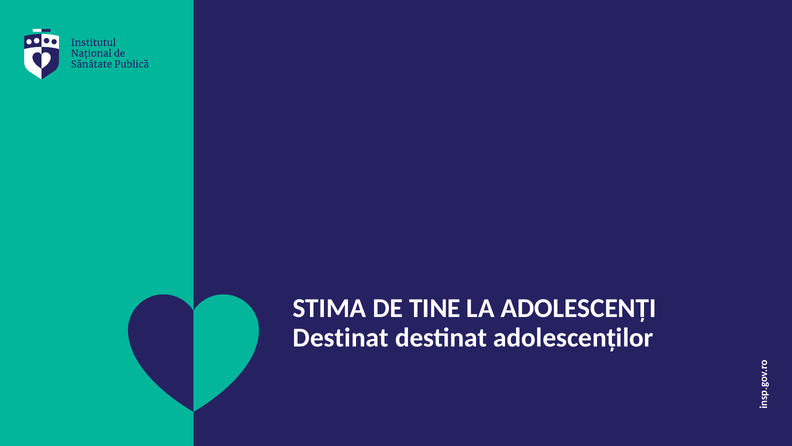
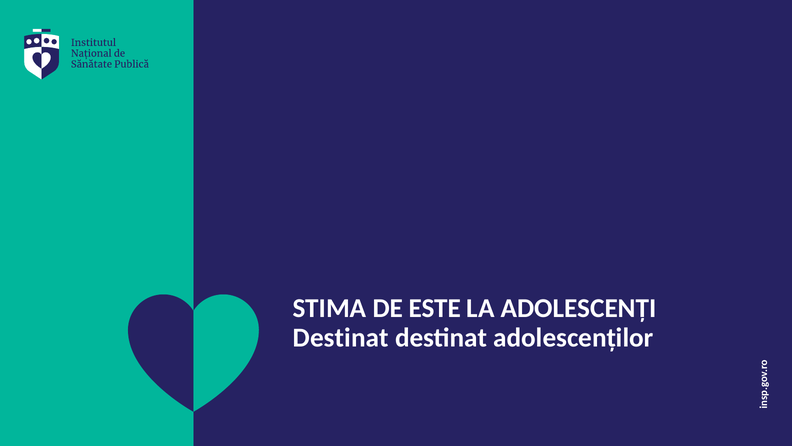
TINE: TINE -> ESTE (435, 308)
